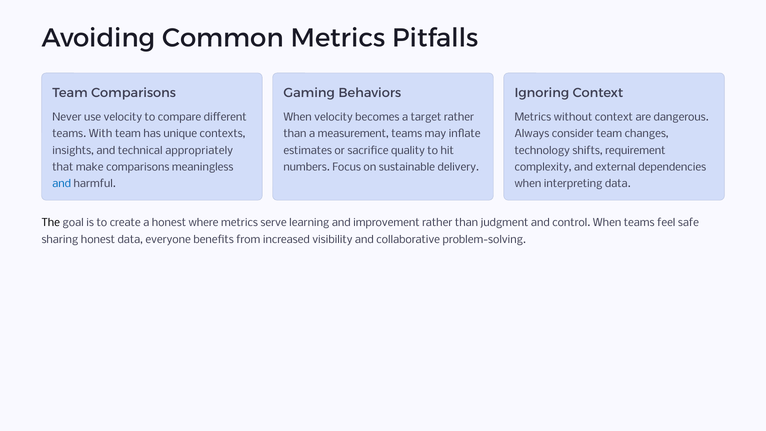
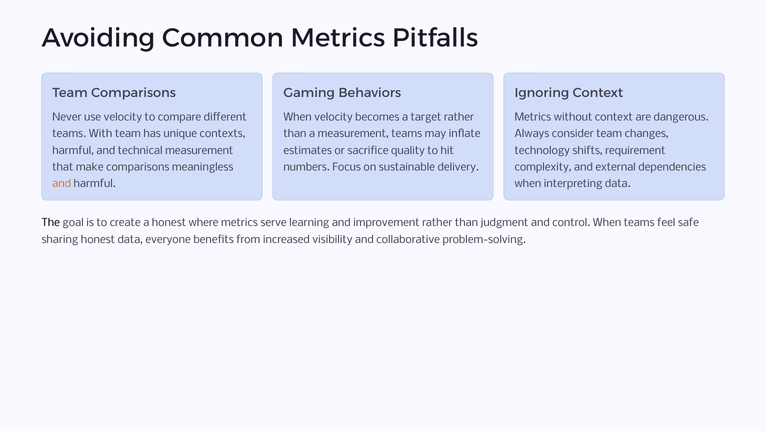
insights: insights -> harmful (73, 151)
technical appropriately: appropriately -> measurement (199, 151)
and colour: blue -> orange (62, 184)
